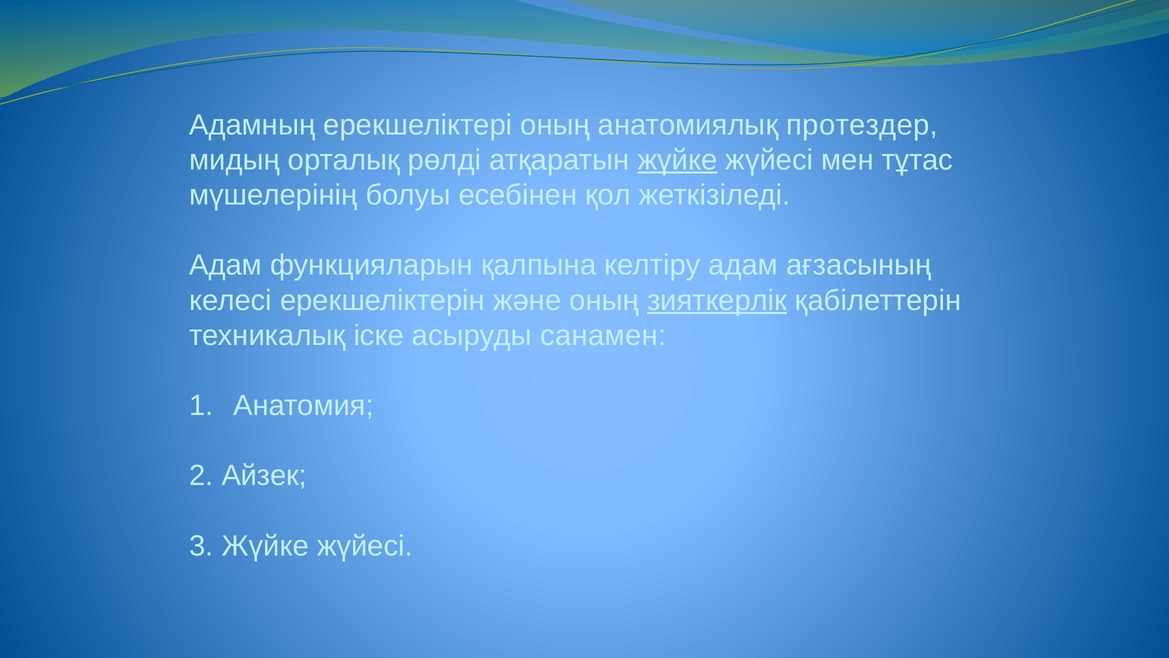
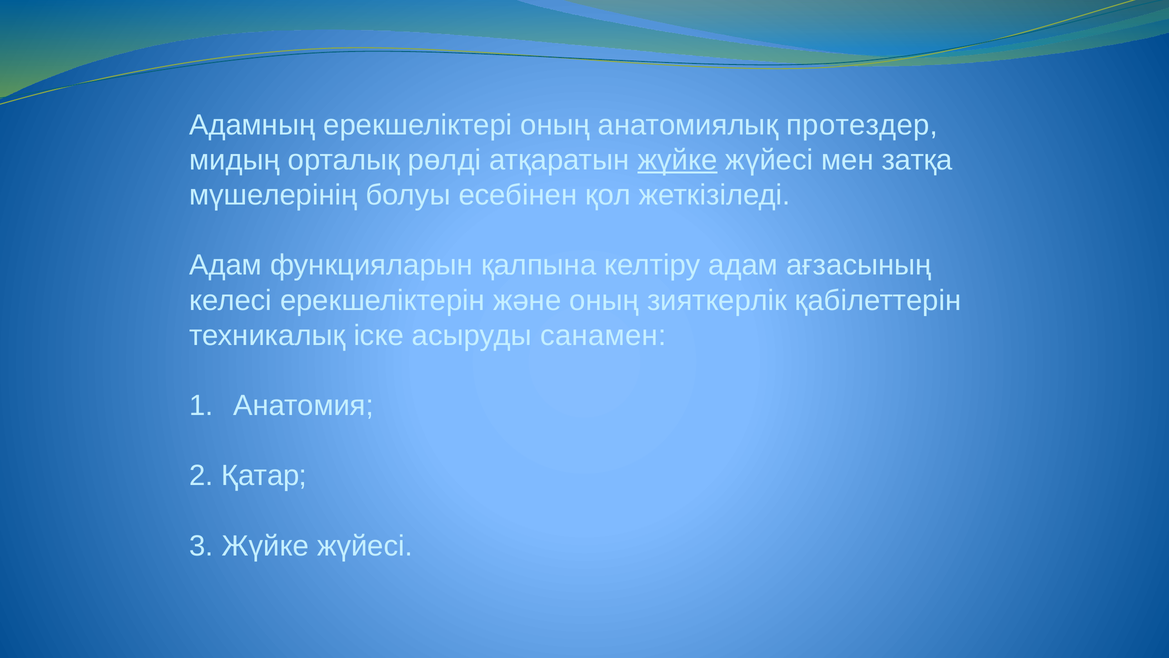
тұтас: тұтас -> затқа (917, 160)
зияткерлік underline: present -> none (717, 300)
Айзек: Айзек -> Қатар (264, 475)
